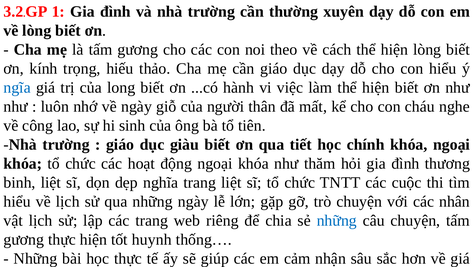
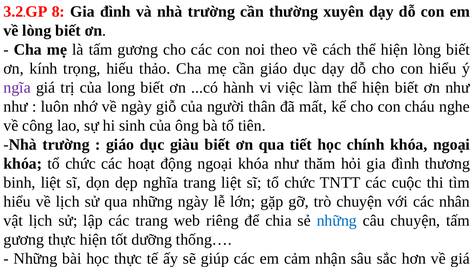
1: 1 -> 8 (58, 12)
ngĩa colour: blue -> purple (17, 88)
huynh: huynh -> dưỡng (152, 239)
